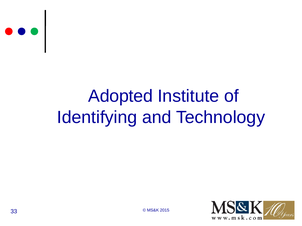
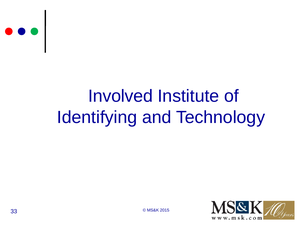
Adopted: Adopted -> Involved (121, 96)
